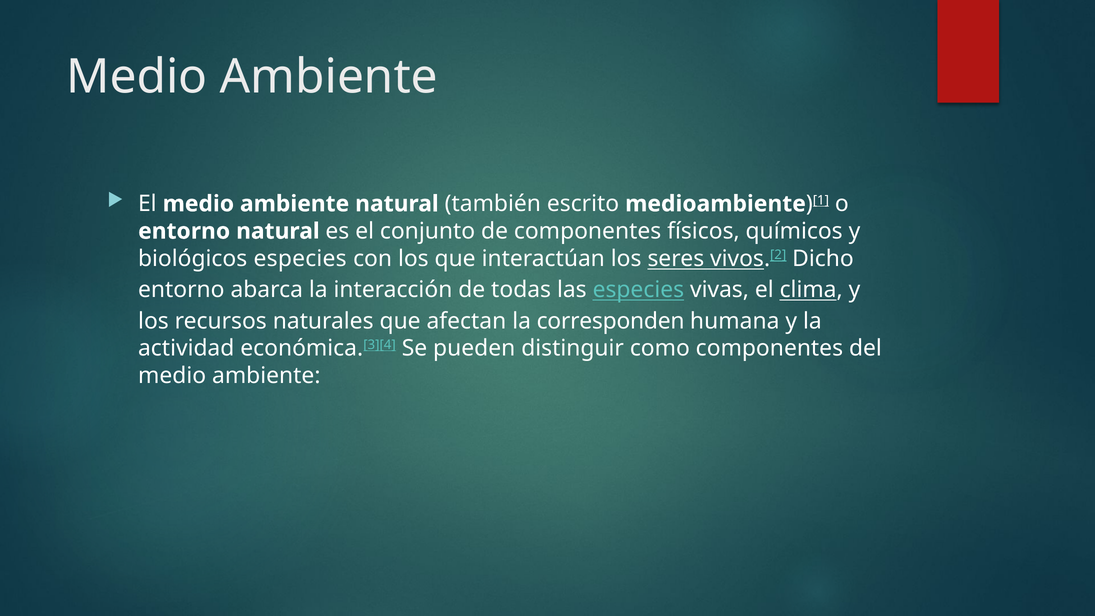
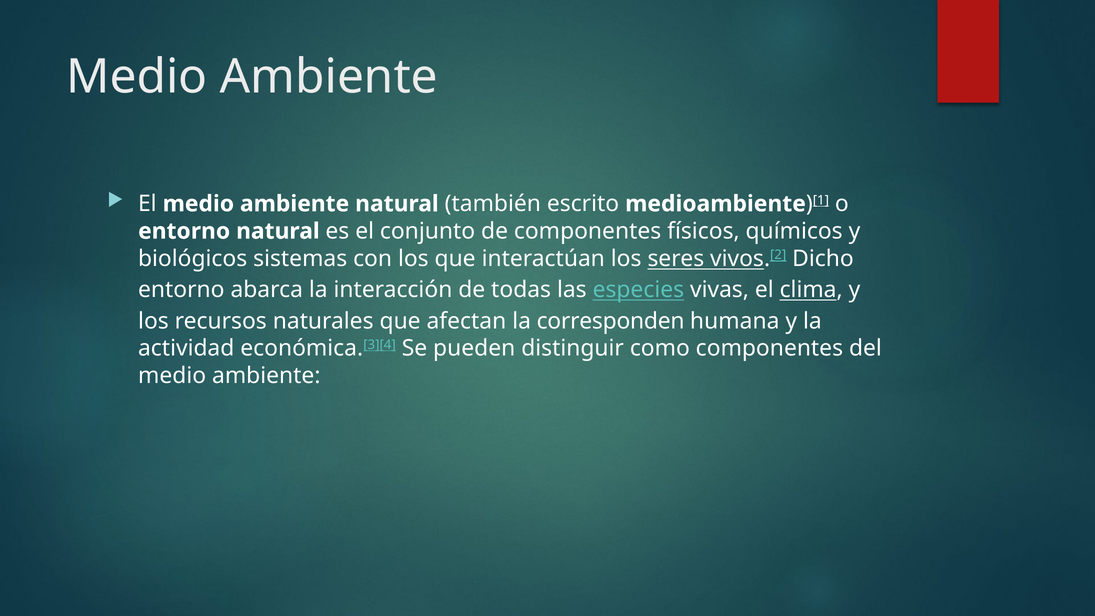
biológicos especies: especies -> sistemas (300, 259)
